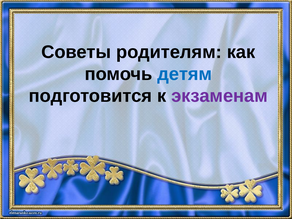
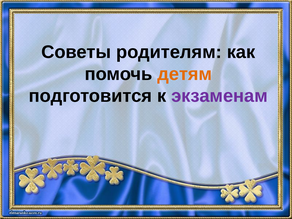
детям colour: blue -> orange (185, 74)
